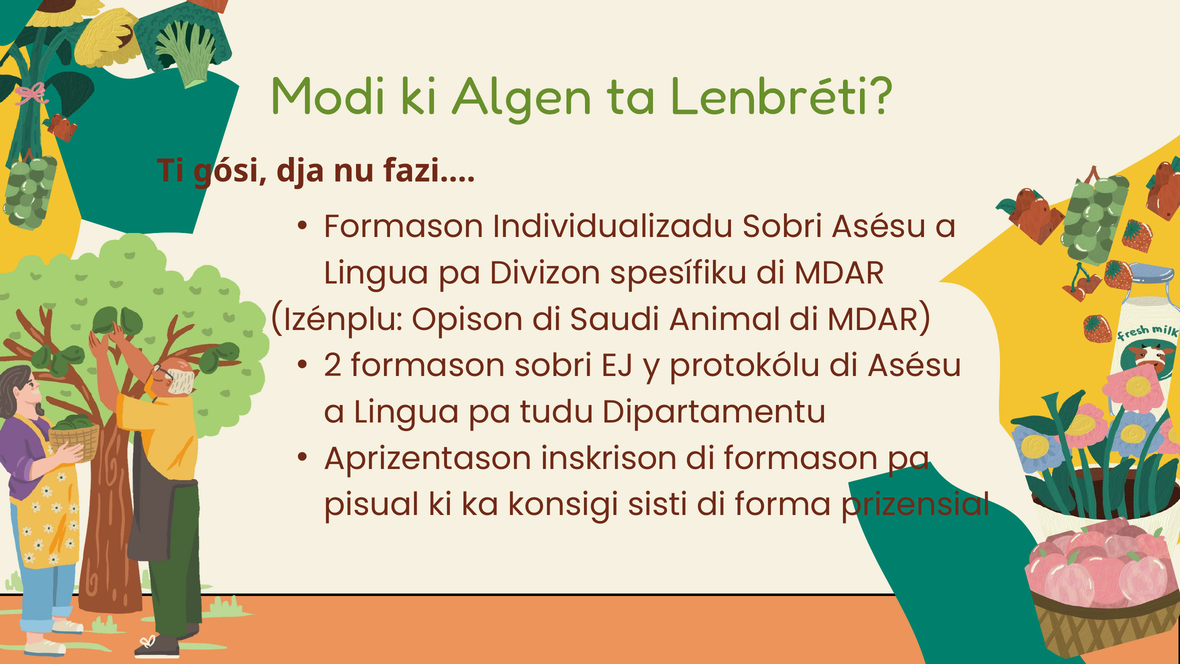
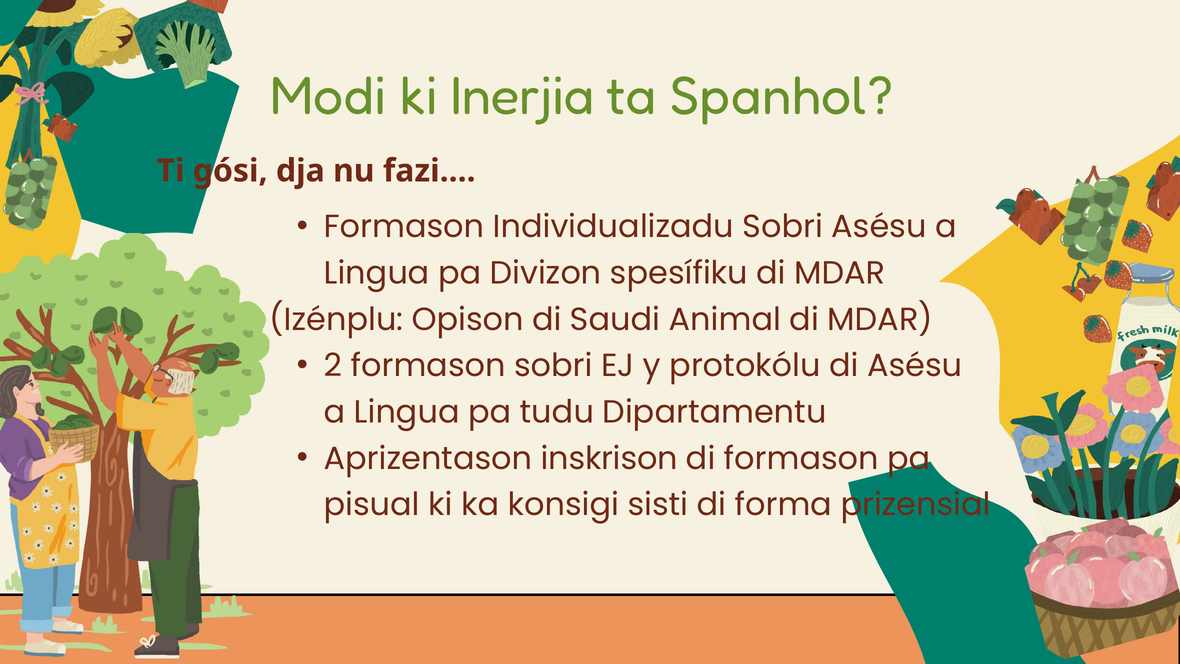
Algen: Algen -> Inerjia (522, 96)
Lenbréti: Lenbréti -> Spanhol (781, 96)
